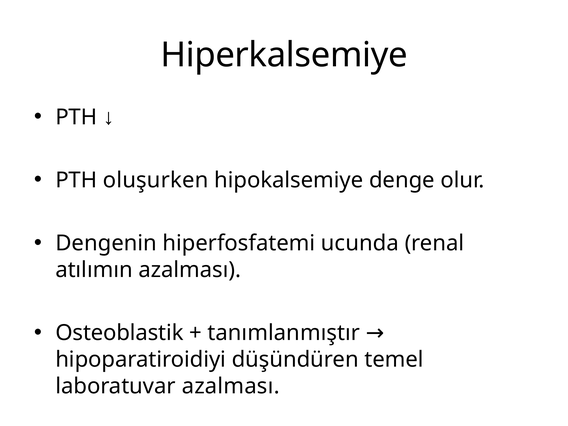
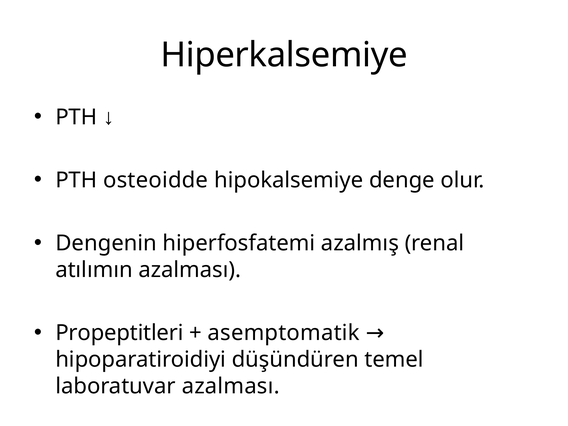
oluşurken: oluşurken -> osteoidde (156, 180)
ucunda: ucunda -> azalmış (360, 243)
Osteoblastik: Osteoblastik -> Propeptitleri (120, 333)
tanımlanmıştır: tanımlanmıştır -> asemptomatik (284, 333)
